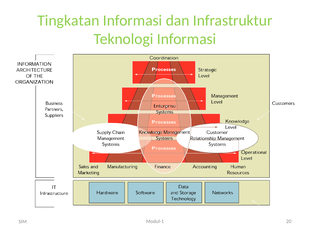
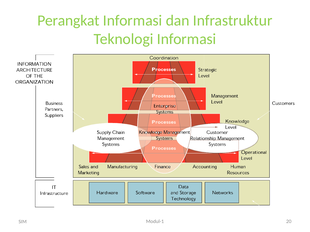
Tingkatan: Tingkatan -> Perangkat (68, 20)
